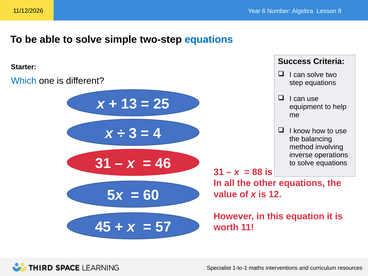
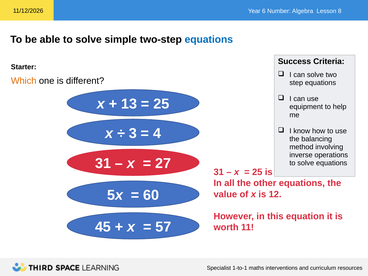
Which colour: blue -> orange (24, 81)
46: 46 -> 27 (163, 163)
88: 88 -> 25 (257, 172)
